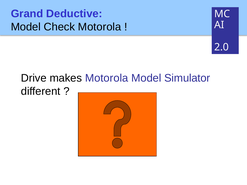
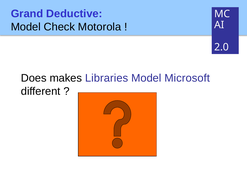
Drive: Drive -> Does (34, 78)
makes Motorola: Motorola -> Libraries (107, 78)
Simulator: Simulator -> Microsoft (187, 78)
